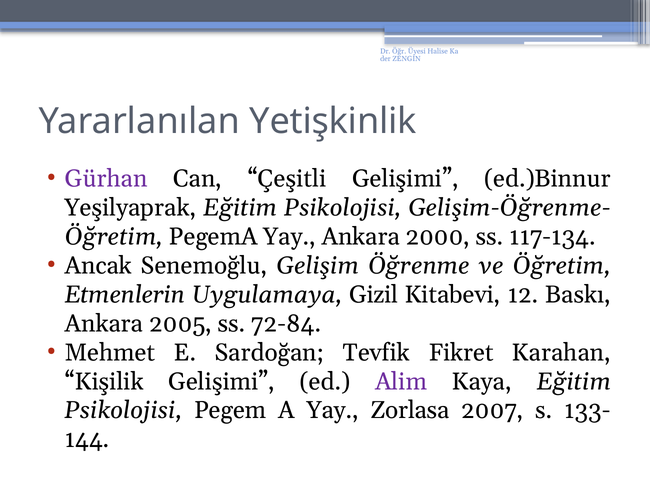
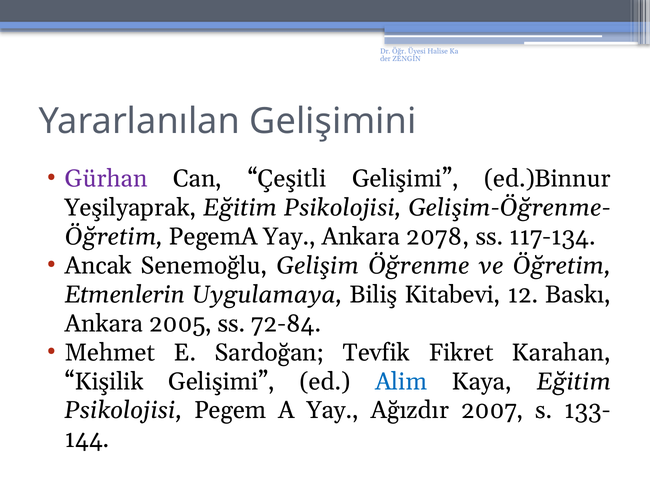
Yetişkinlik: Yetişkinlik -> Gelişimini (333, 122)
2000: 2000 -> 2078 (438, 237)
Gizil: Gizil -> Biliş (374, 295)
Alim colour: purple -> blue (401, 382)
Zorlasa: Zorlasa -> Ağızdır (410, 411)
